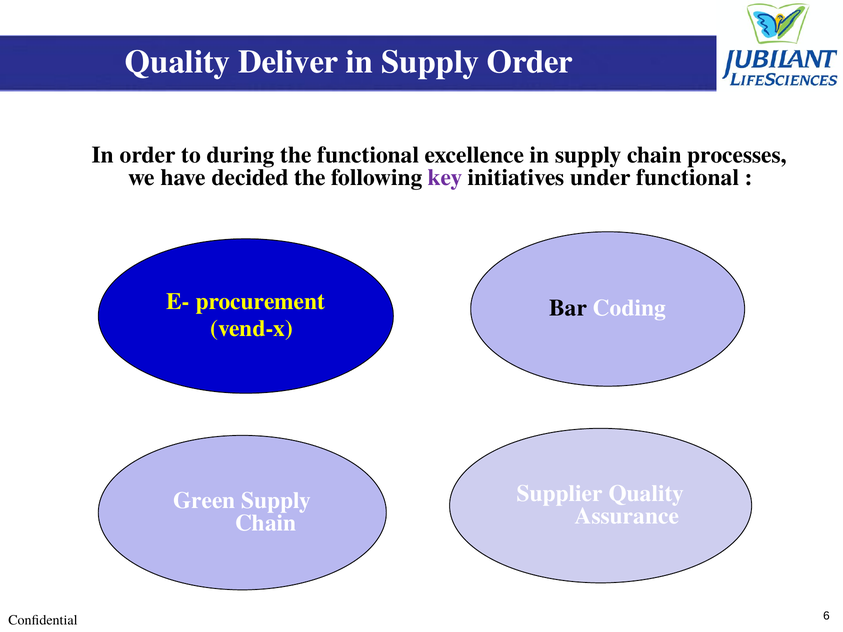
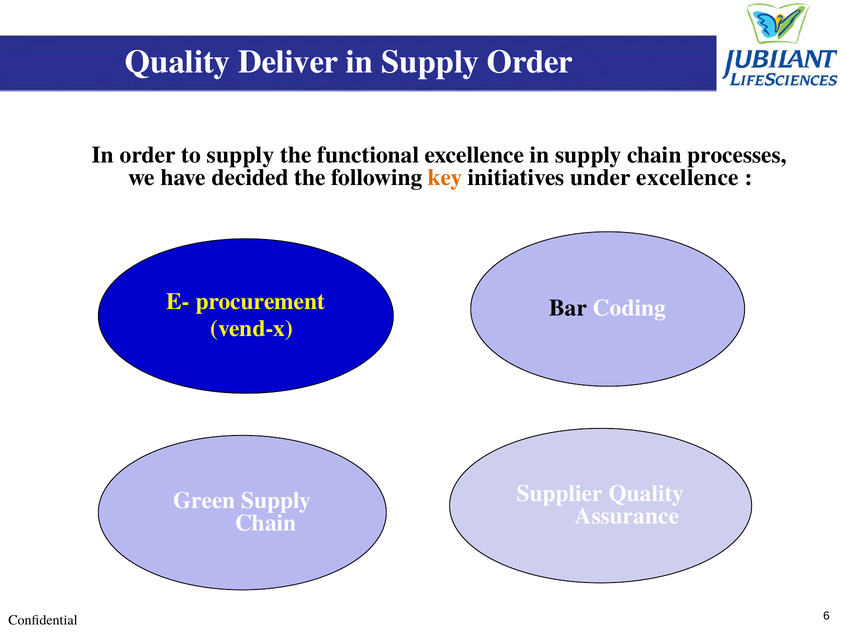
to during: during -> supply (241, 155)
key colour: purple -> orange (445, 177)
under functional: functional -> excellence (688, 177)
